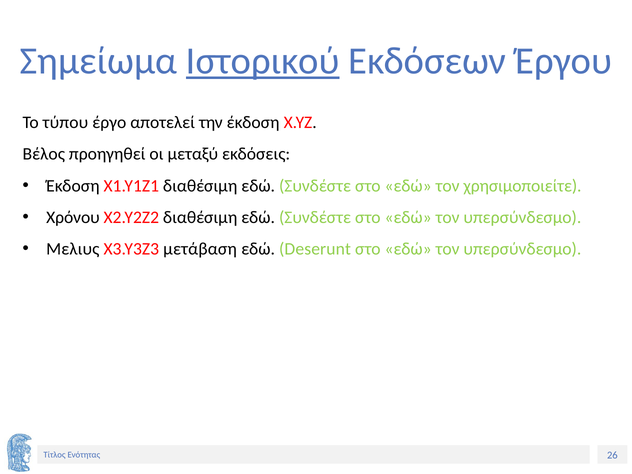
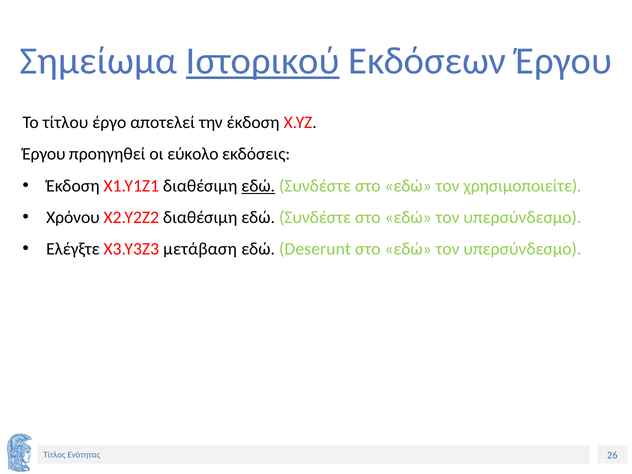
τύπου: τύπου -> τίτλου (66, 123)
Βέλος: Βέλος -> Έργου (44, 154)
μεταξύ: μεταξύ -> εύκολο (193, 154)
εδώ underline: none -> present (258, 186)
Μελιυς: Μελιυς -> Ελέγξτε (73, 249)
